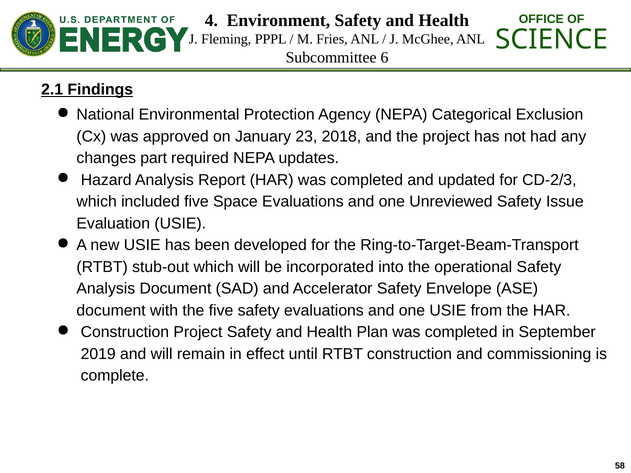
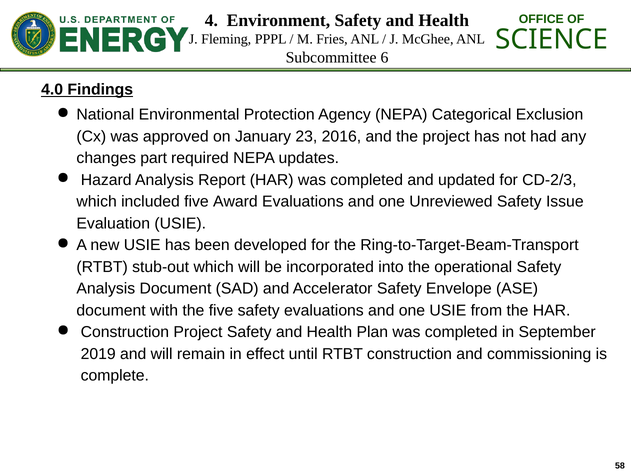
2.1: 2.1 -> 4.0 (52, 89)
2018: 2018 -> 2016 (341, 136)
Space: Space -> Award (235, 202)
